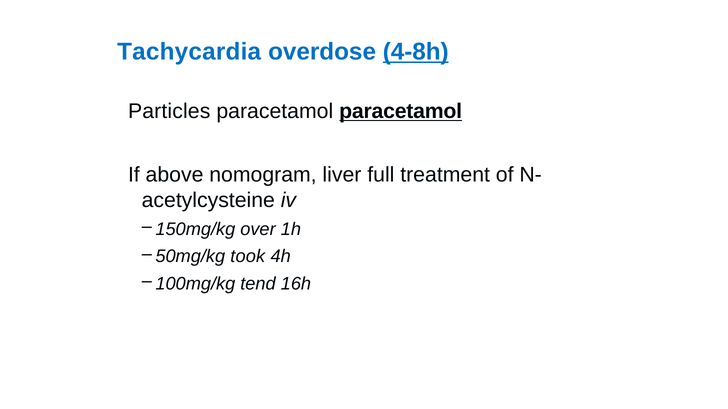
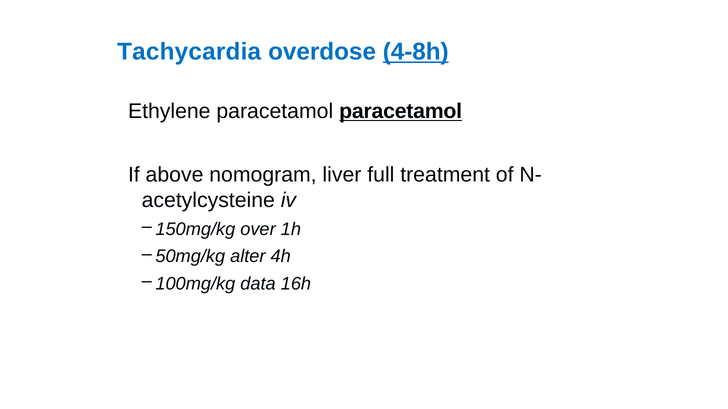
Particles: Particles -> Ethylene (169, 111)
took: took -> alter (248, 257)
tend: tend -> data (258, 284)
